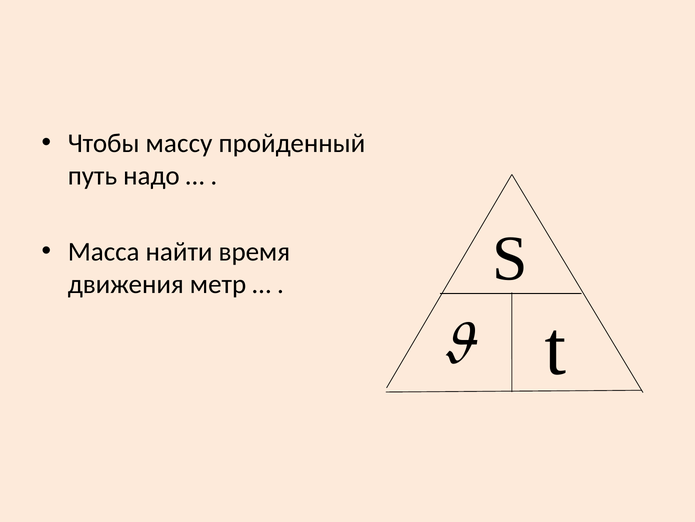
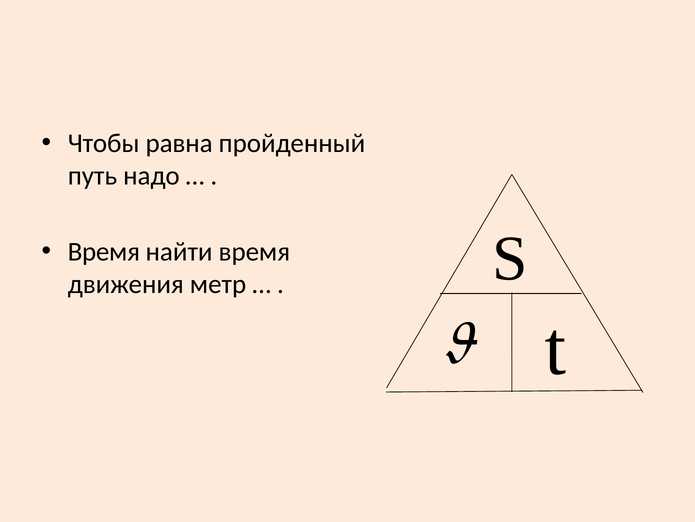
массу: массу -> равна (179, 143)
Масса: Масса -> Время (104, 251)
